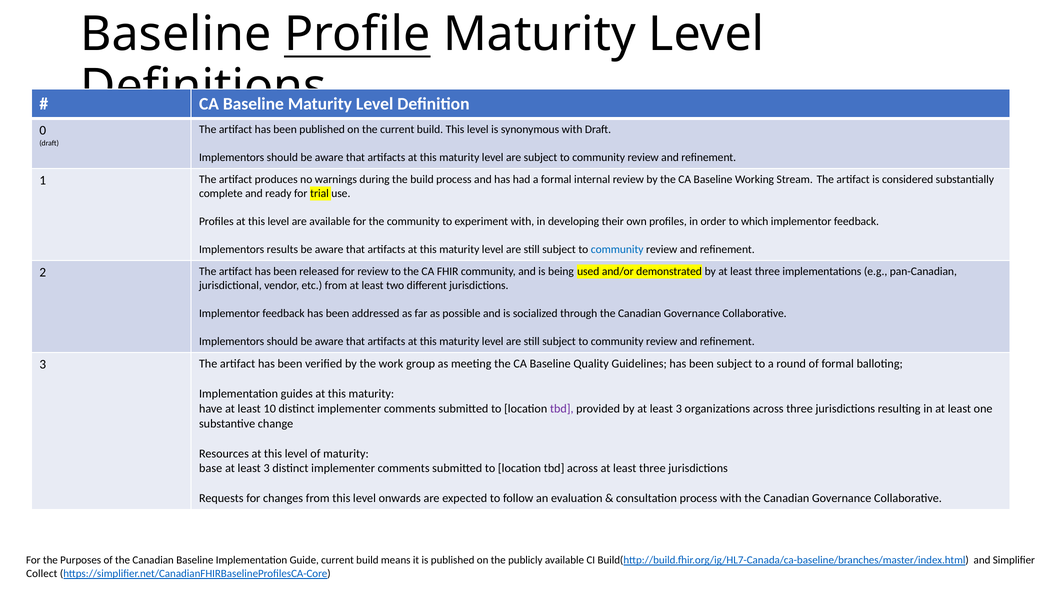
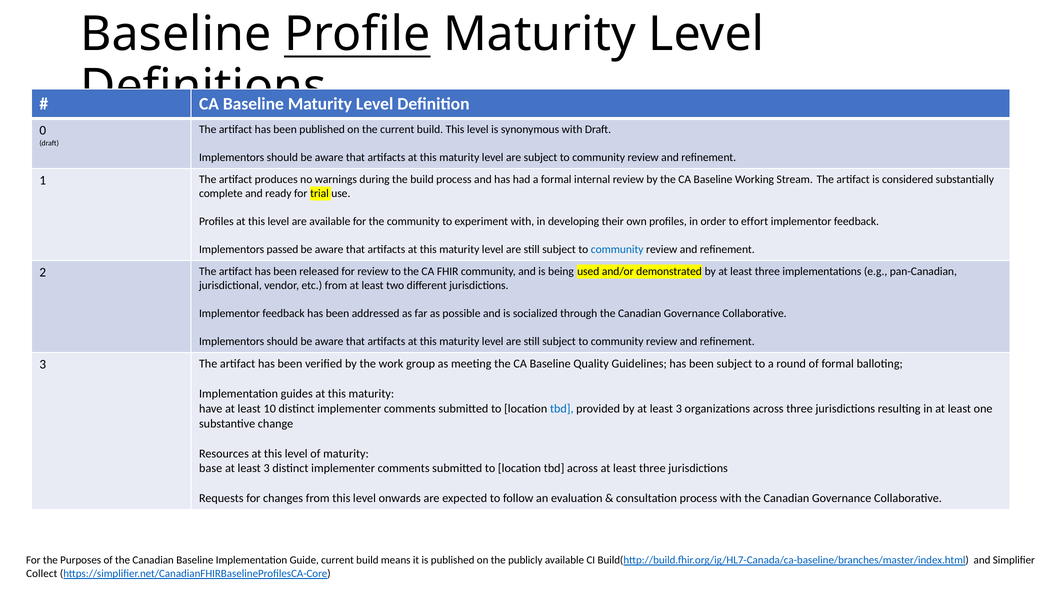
which: which -> effort (755, 221)
results: results -> passed (282, 249)
tbd colour: purple -> blue (562, 408)
